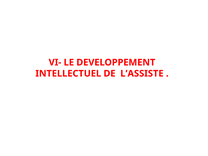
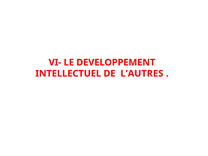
L’ASSISTE: L’ASSISTE -> L’AUTRES (142, 74)
